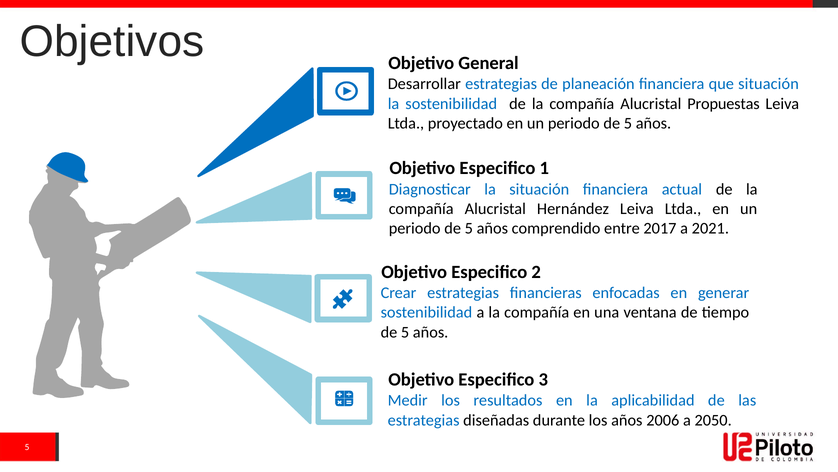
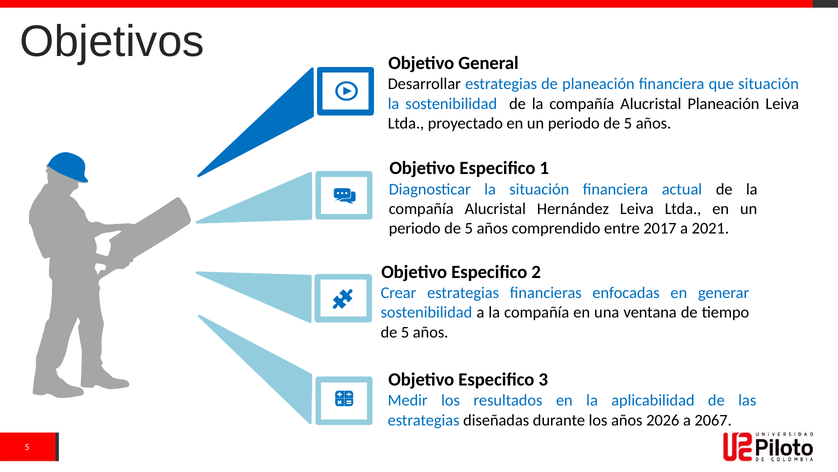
Alucristal Propuestas: Propuestas -> Planeación (723, 104)
2006: 2006 -> 2026 (663, 420)
2050: 2050 -> 2067 (713, 420)
